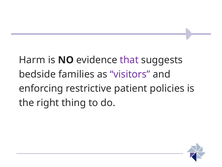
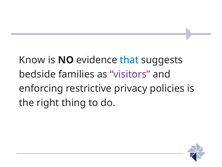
Harm: Harm -> Know (32, 60)
that colour: purple -> blue (129, 60)
patient: patient -> privacy (131, 88)
